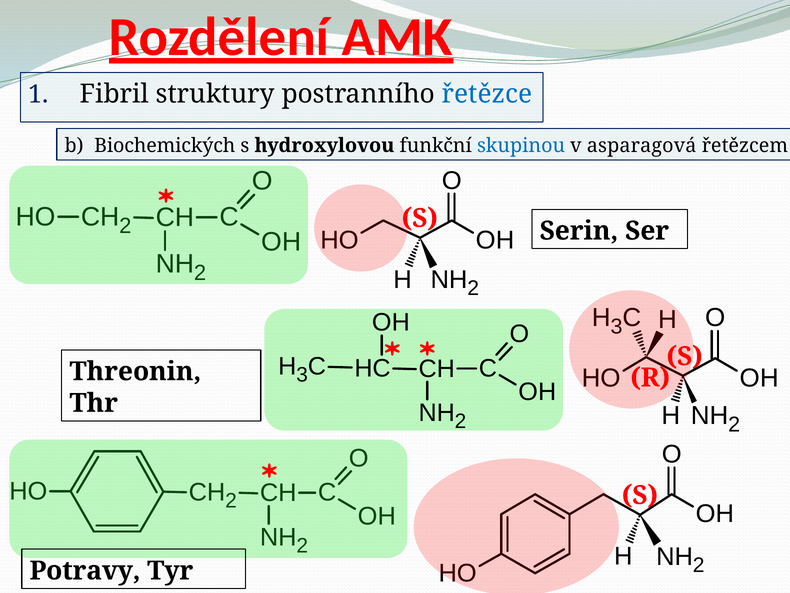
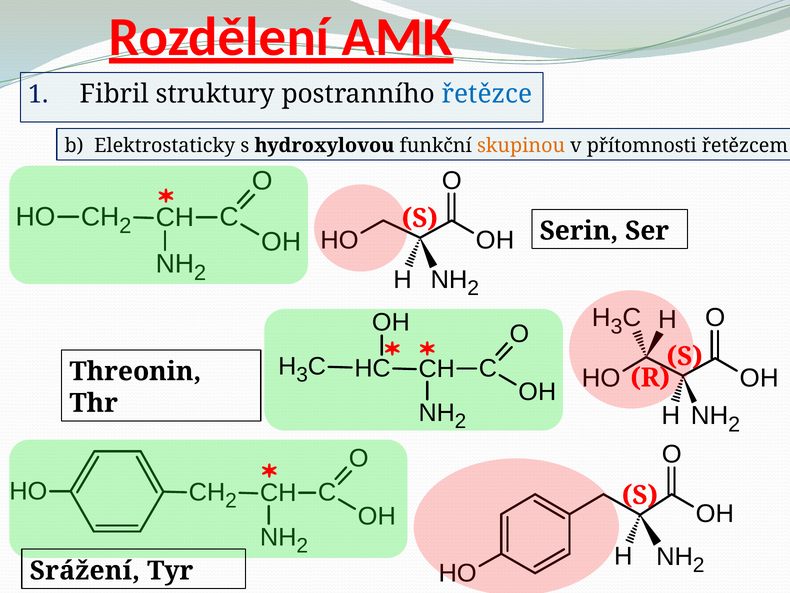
Biochemických: Biochemických -> Elektrostaticky (165, 145)
skupinou colour: blue -> orange (521, 145)
asparagová: asparagová -> přítomnosti (642, 145)
Potravy: Potravy -> Srážení (85, 570)
